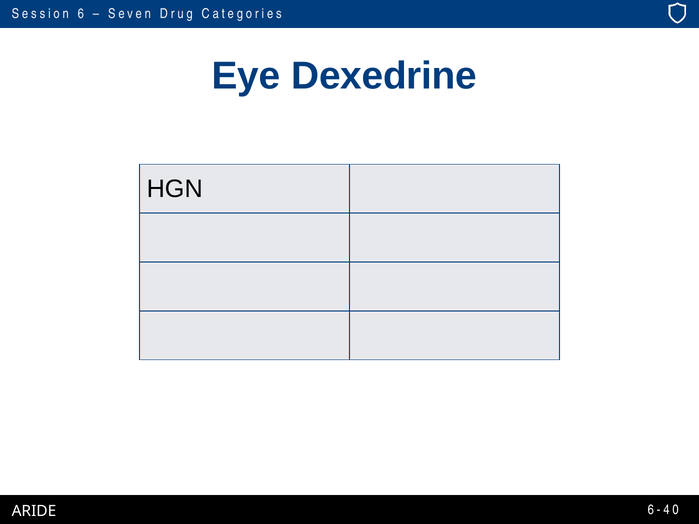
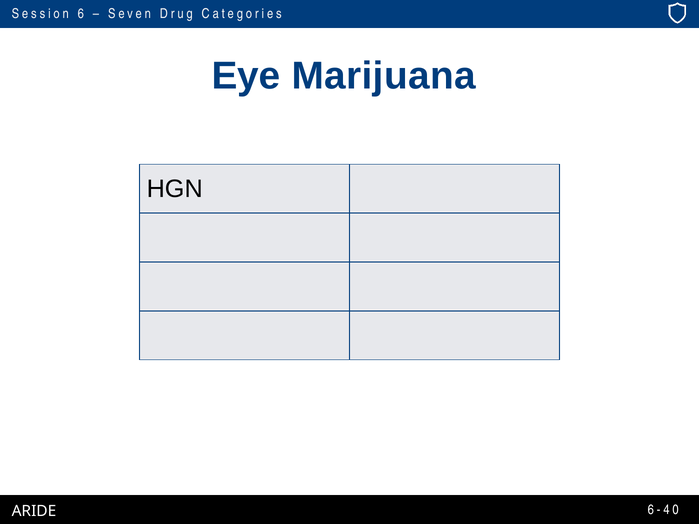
Dexedrine: Dexedrine -> Marijuana (384, 76)
